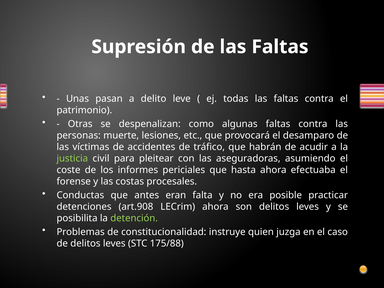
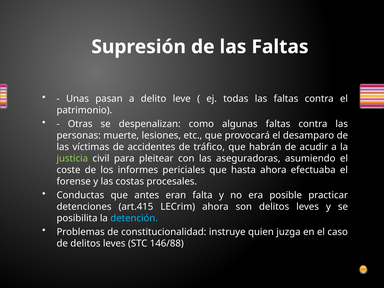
art.908: art.908 -> art.415 (136, 207)
detención colour: light green -> light blue (134, 218)
175/88: 175/88 -> 146/88 (167, 243)
